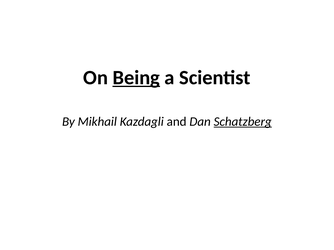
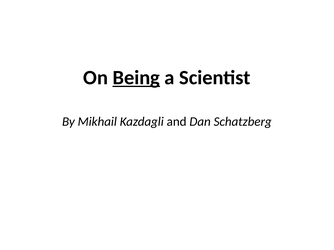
Schatzberg underline: present -> none (243, 122)
